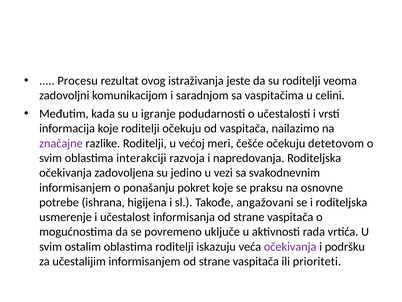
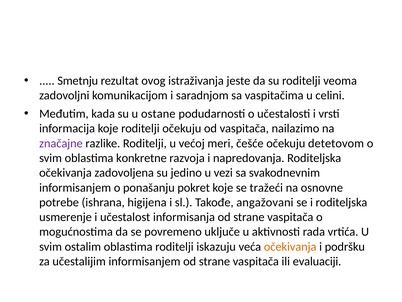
Procesu: Procesu -> Smetnju (78, 81)
igranje: igranje -> ostane (158, 114)
interakciji: interakciji -> konkretne (141, 158)
praksu: praksu -> tražeći (266, 187)
očekivanja colour: purple -> orange (290, 246)
prioriteti: prioriteti -> evaluaciji (317, 261)
